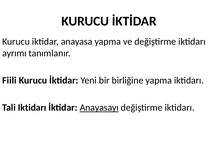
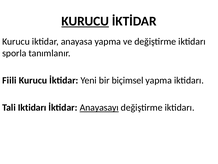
KURUCU underline: none -> present (85, 21)
ayrımı: ayrımı -> sporla (14, 53)
birliğine: birliğine -> biçimsel (128, 80)
